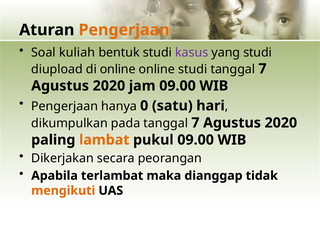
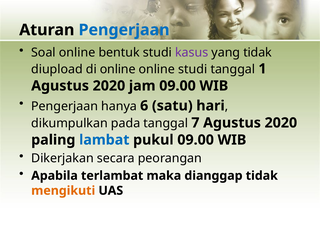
Pengerjaan colour: orange -> blue (124, 30)
Soal kuliah: kuliah -> online (77, 53)
yang studi: studi -> tidak (258, 53)
7: 7 -> 1 (262, 69)
0: 0 -> 6 (144, 106)
lambat colour: orange -> blue (104, 140)
